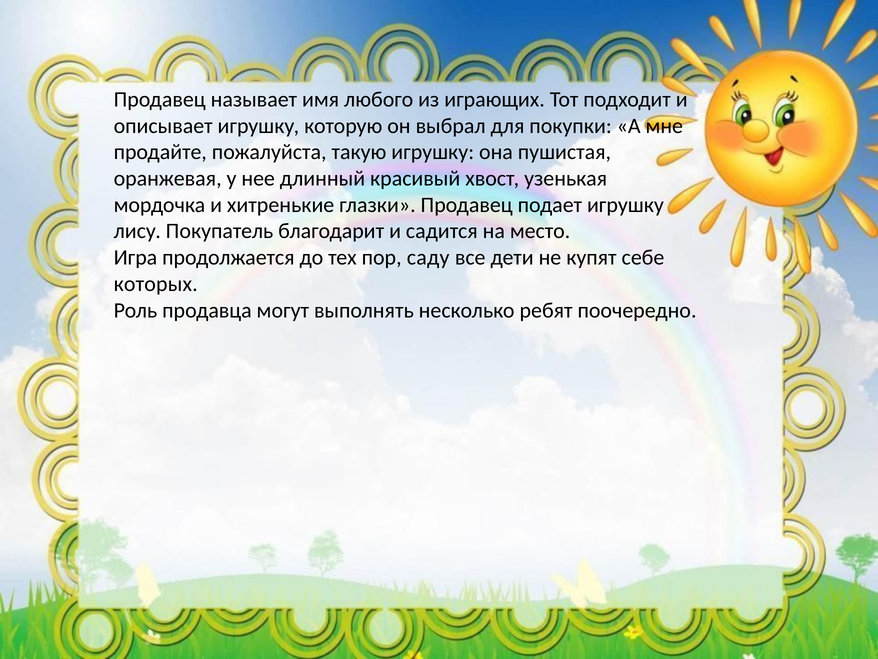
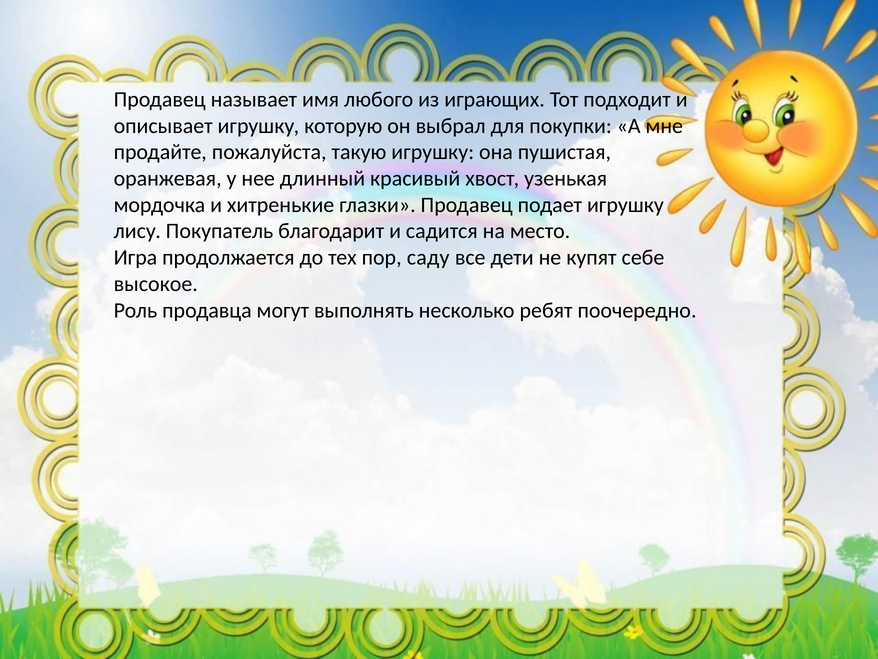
которых: которых -> высокое (156, 284)
